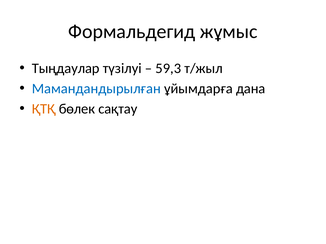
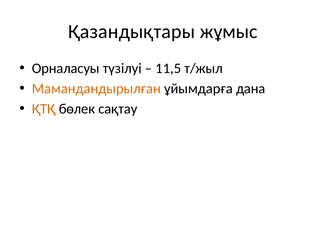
Формальдегид: Формальдегид -> Қазандықтары (132, 32)
Тыңдаулар: Тыңдаулар -> Орналасуы (66, 68)
59,3: 59,3 -> 11,5 (168, 68)
Мамандандырылған colour: blue -> orange (96, 89)
